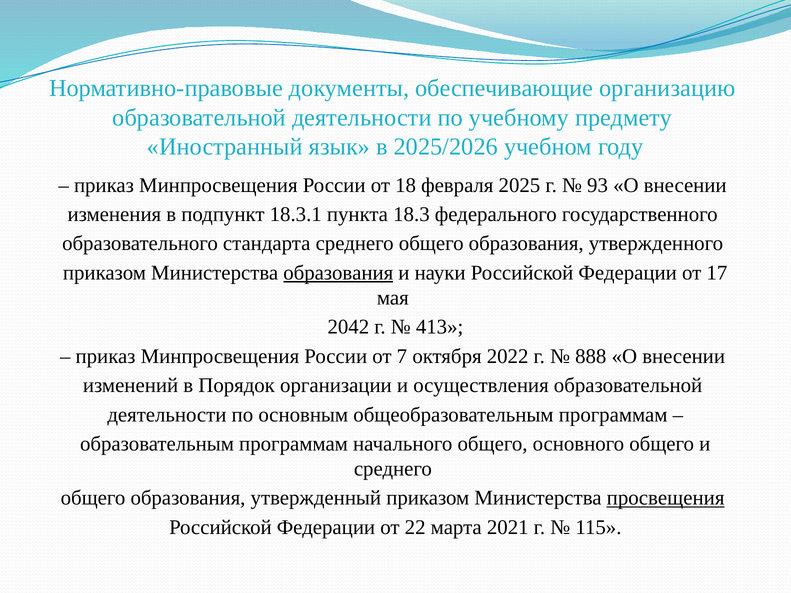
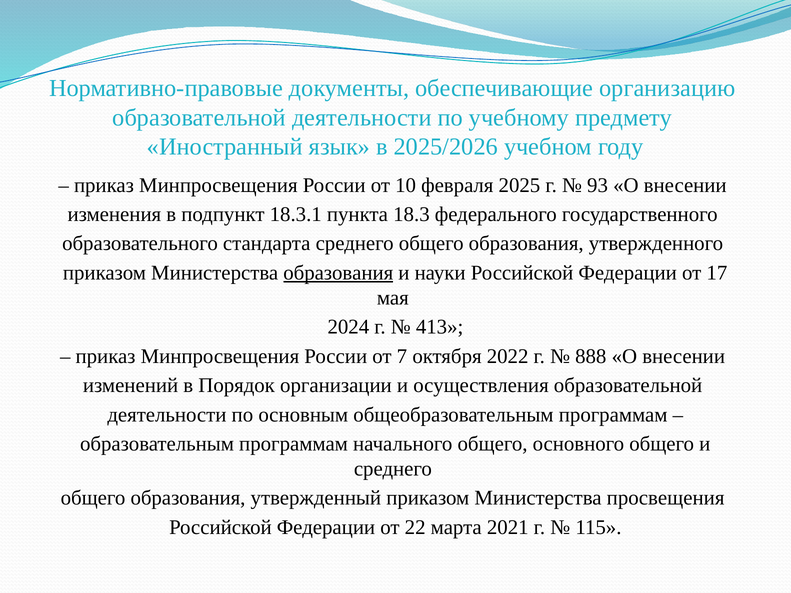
18: 18 -> 10 (406, 185)
2042: 2042 -> 2024 (348, 327)
просвещения underline: present -> none (666, 498)
